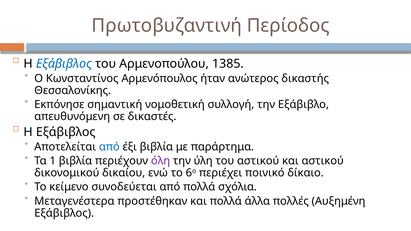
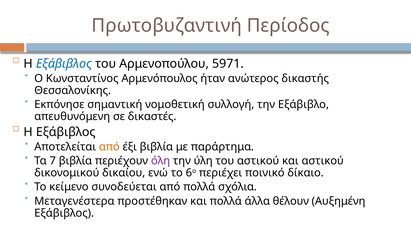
1385: 1385 -> 5971 (228, 64)
από colour: blue -> orange (109, 147)
1: 1 -> 7 (53, 161)
πολλές: πολλές -> θέλουν (291, 201)
